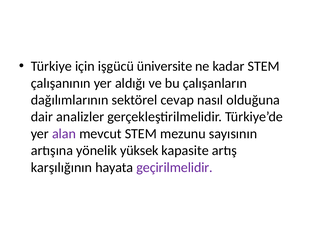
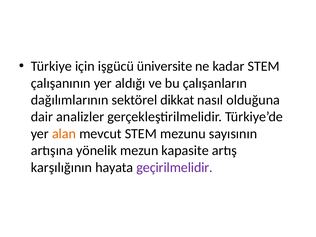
cevap: cevap -> dikkat (177, 100)
alan colour: purple -> orange (64, 134)
yüksek: yüksek -> mezun (139, 151)
